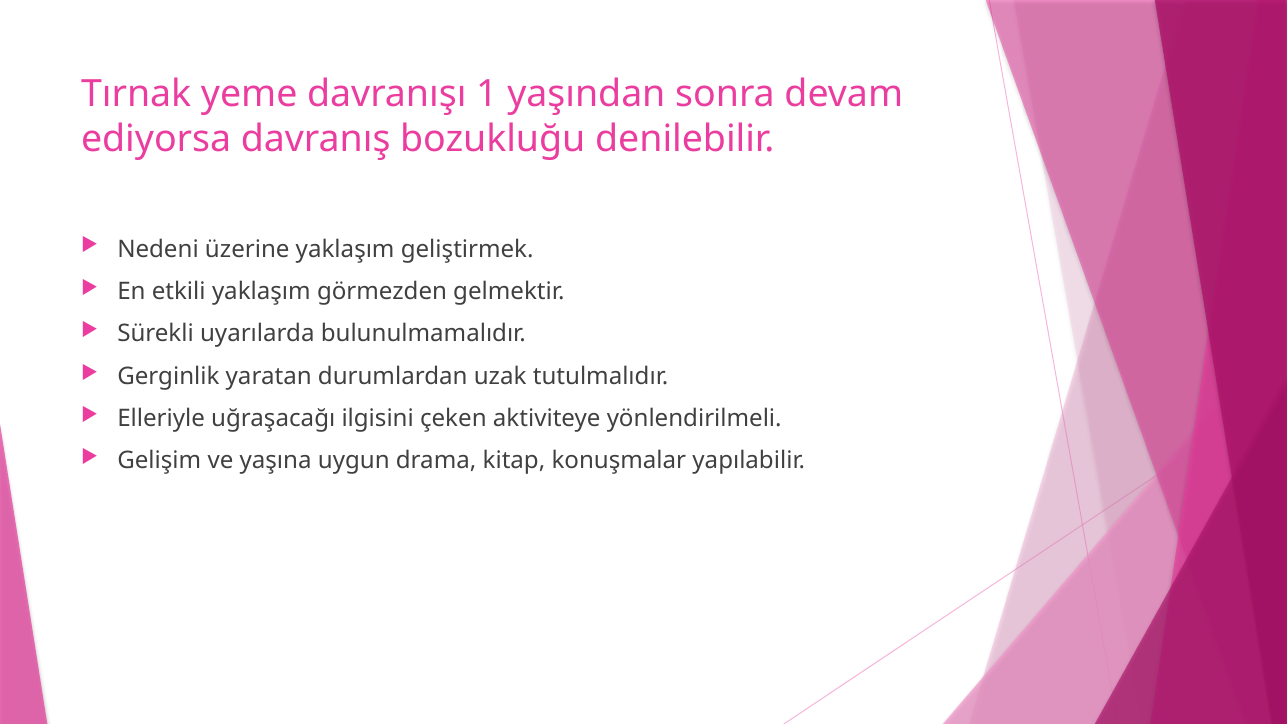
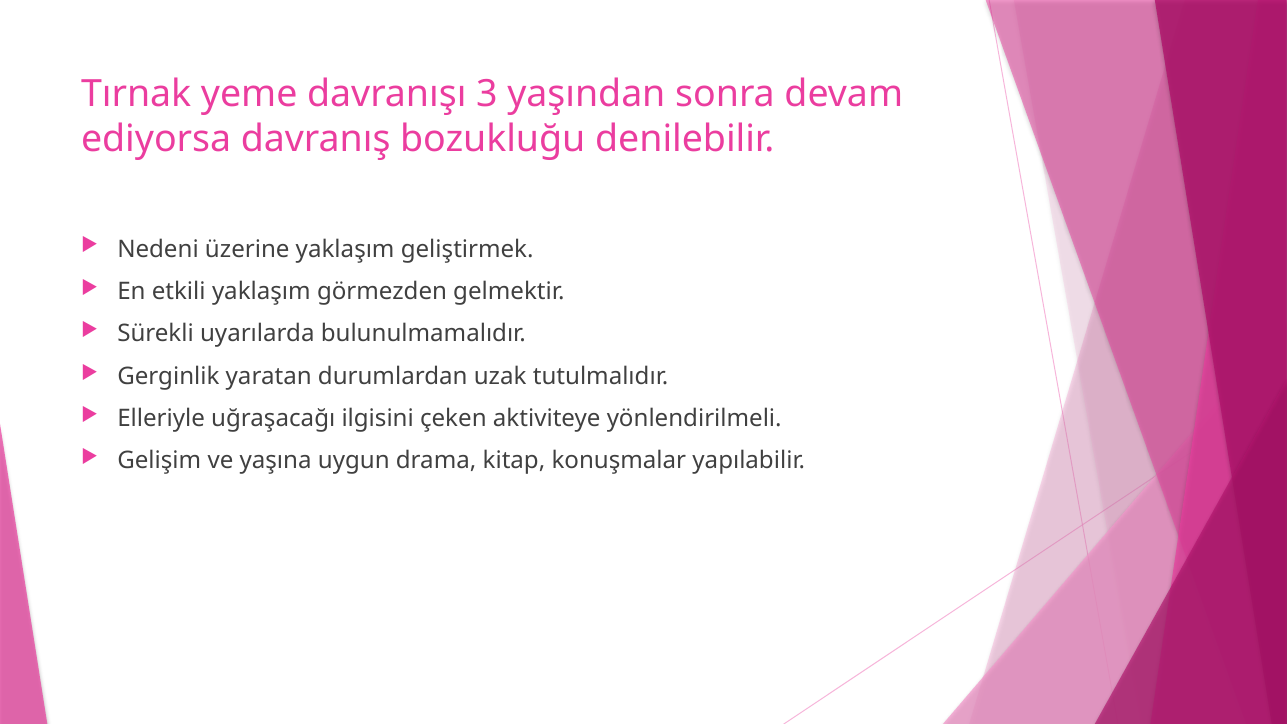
1: 1 -> 3 (487, 94)
